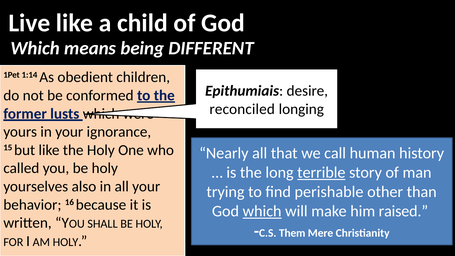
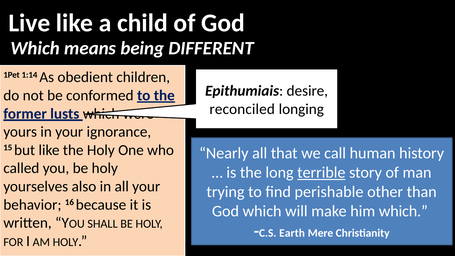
which underline: present -> none (262, 211)
him raised: raised -> which (403, 211)
Them: Them -> Earth (292, 233)
